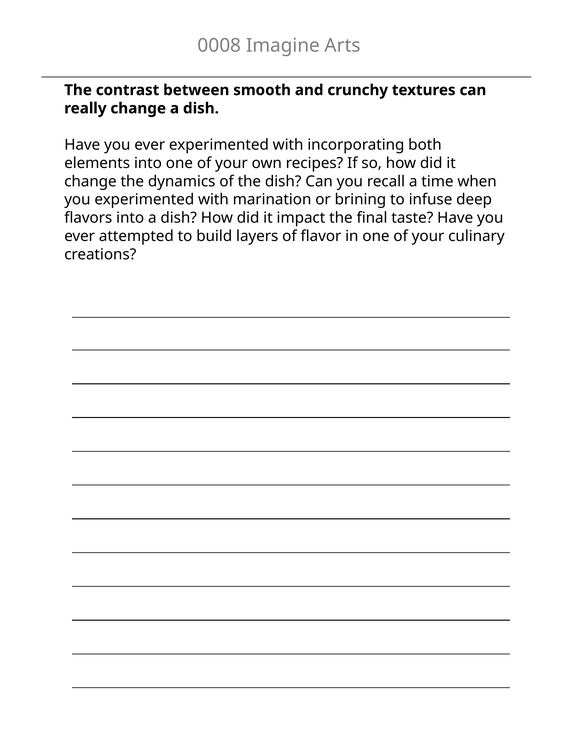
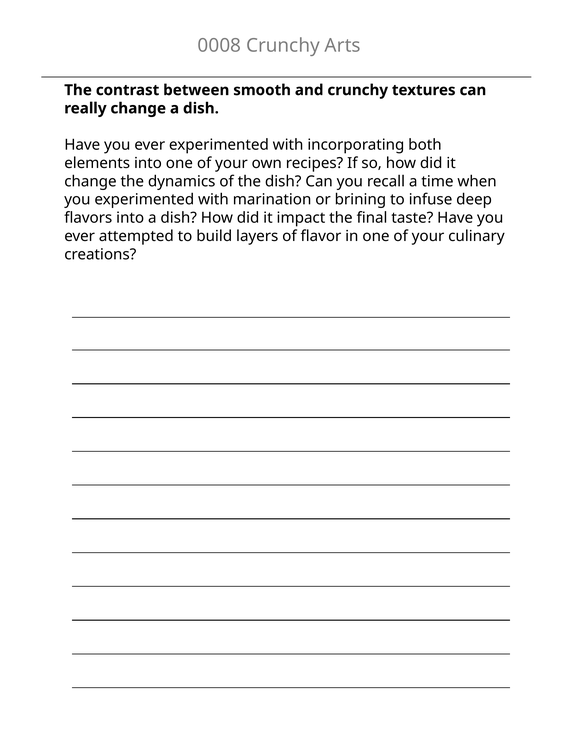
0008 Imagine: Imagine -> Crunchy (283, 45)
